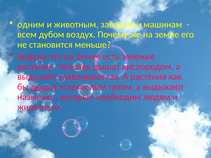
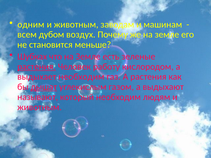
Видели: Видели -> Шубках (32, 57)
растения underline: none -> present (37, 67)
Человек дышат: дышат -> работу (106, 67)
выдыхает улавливают: улавливают -> необходим (81, 77)
